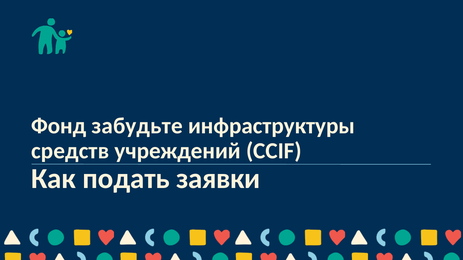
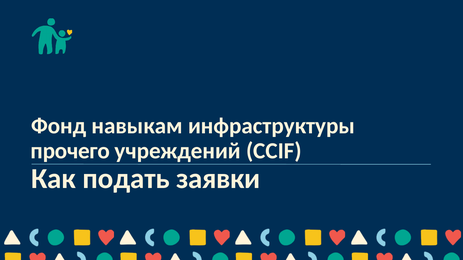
забудьте: забудьте -> навыкам (137, 126)
средств: средств -> прочего (70, 151)
